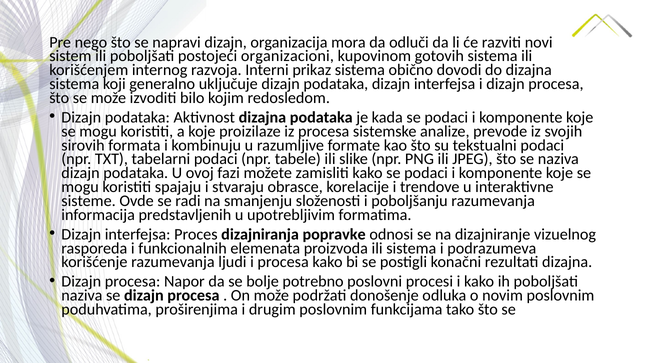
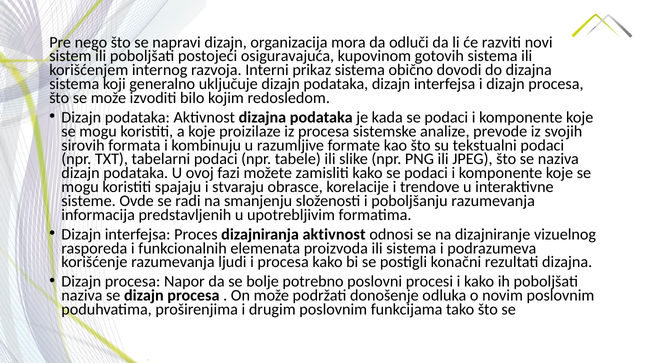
organizacioni: organizacioni -> osiguravajuća (288, 56)
dizajniranja popravke: popravke -> aktivnost (334, 235)
